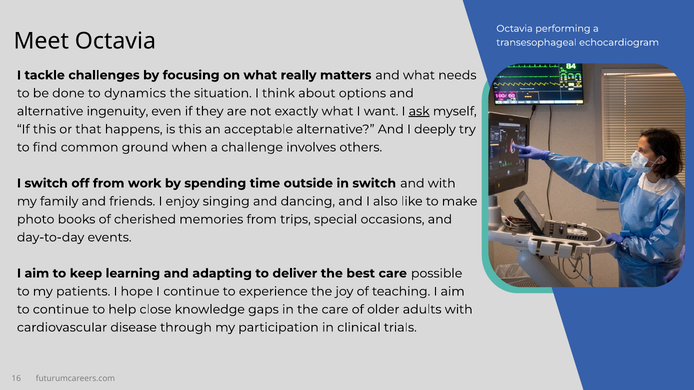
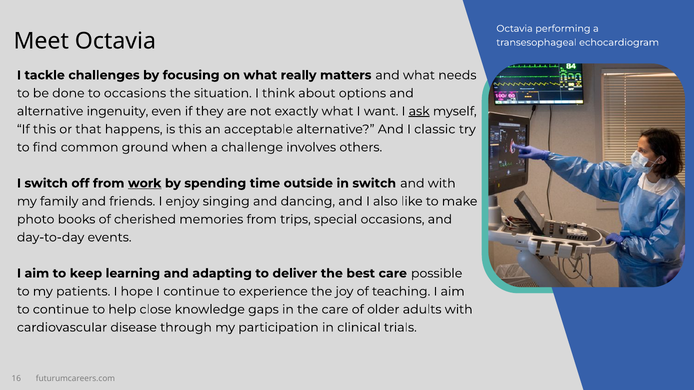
to dynamics: dynamics -> occasions (135, 93)
deeply: deeply -> classic (435, 129)
work underline: none -> present (145, 183)
